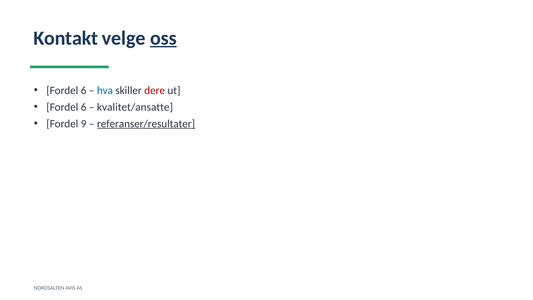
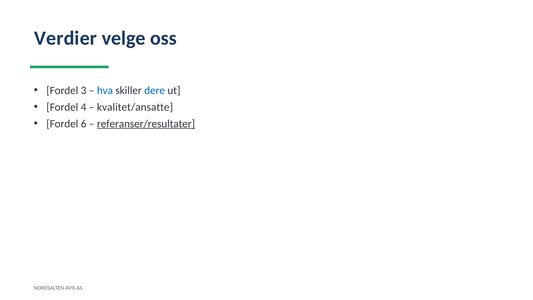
Kontakt: Kontakt -> Verdier (66, 38)
oss underline: present -> none (163, 38)
6: 6 -> 3 (84, 90)
dere colour: red -> blue (155, 90)
6: 6 -> 4 (84, 107)
9: 9 -> 6 (84, 124)
